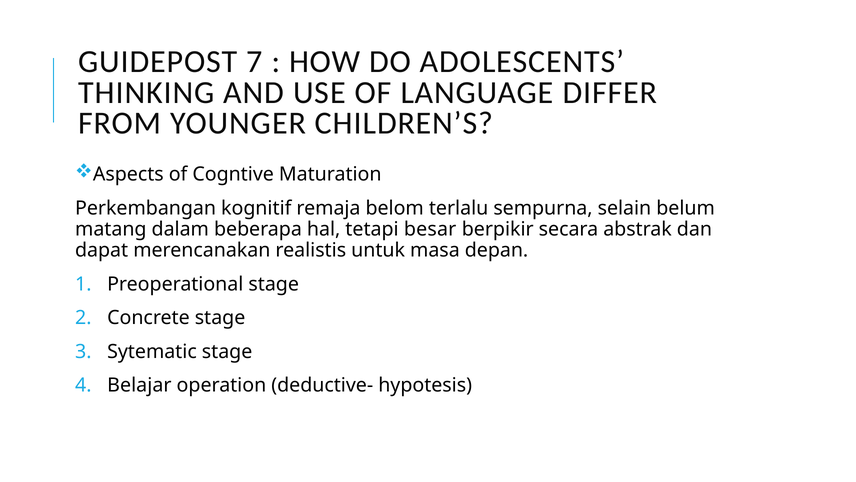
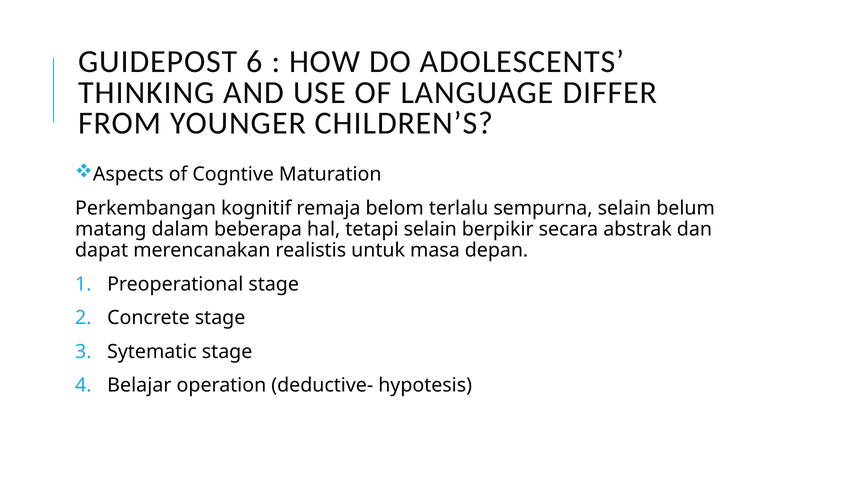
7: 7 -> 6 (254, 62)
tetapi besar: besar -> selain (430, 229)
